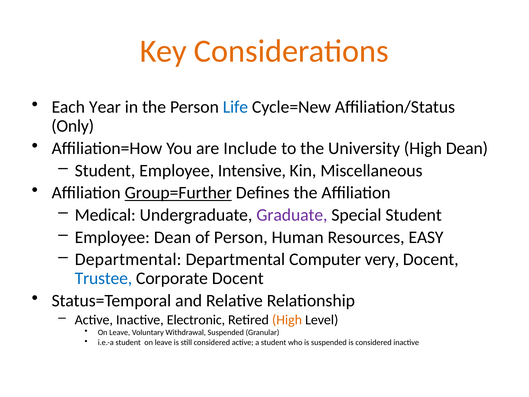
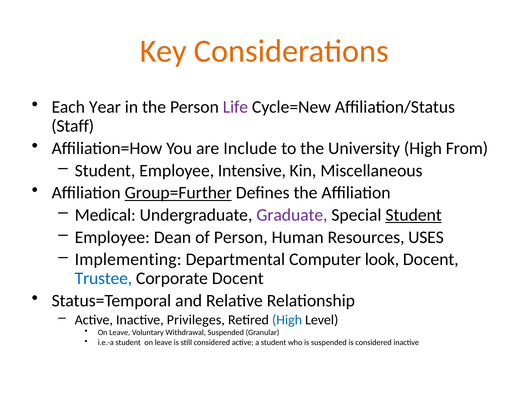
Life colour: blue -> purple (235, 107)
Only: Only -> Staff (73, 126)
High Dean: Dean -> From (467, 148)
Student underline: none -> present (414, 215)
EASY: EASY -> USES (426, 237)
Departmental: Departmental -> Implementing (128, 259)
very: very -> look (382, 259)
Electronic: Electronic -> Privileges (196, 320)
High colour: orange -> blue (287, 320)
